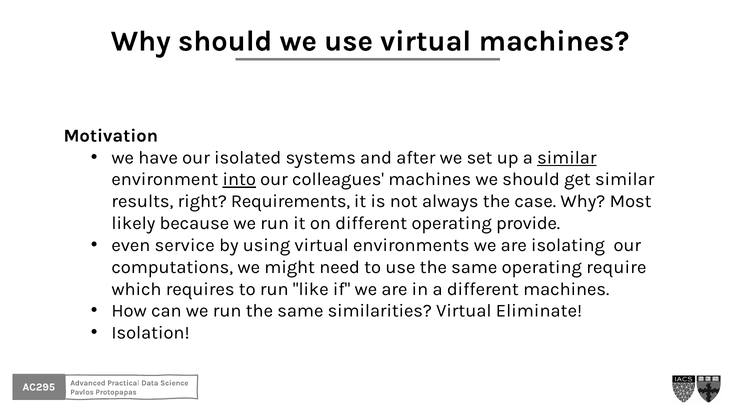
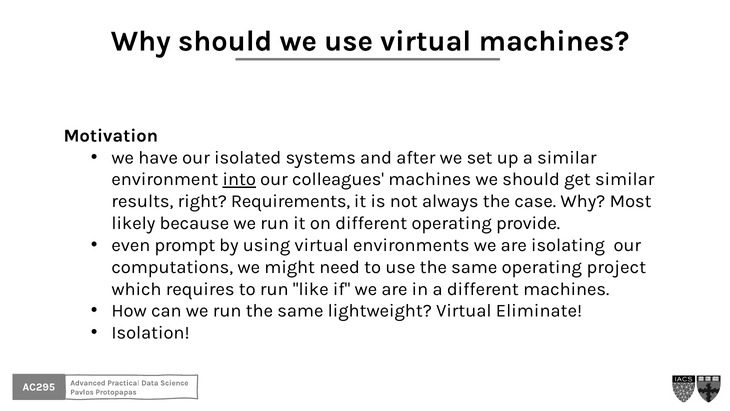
similar underline: present -> none (567, 157)
service: service -> prompt (185, 245)
require: require -> project (616, 267)
similarities: similarities -> lightweight (380, 311)
